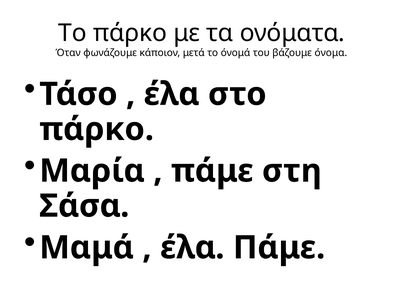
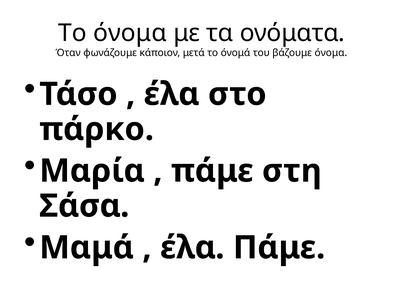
Το πάρκο: πάρκο -> όνομα (130, 33)
